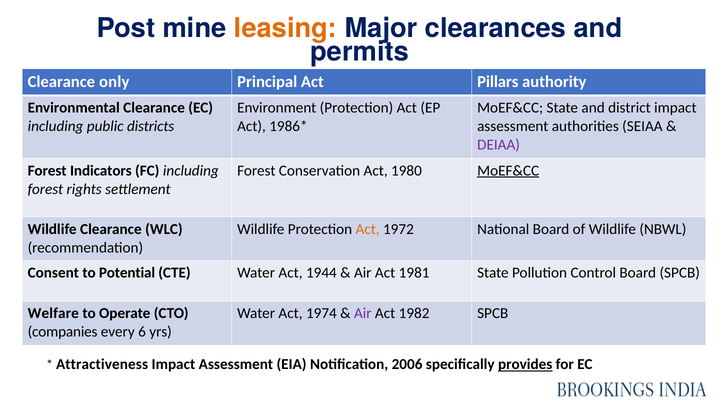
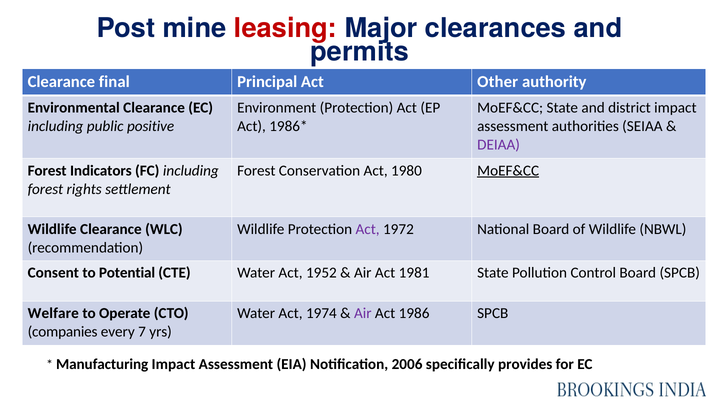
leasing colour: orange -> red (286, 28)
only: only -> final (114, 82)
Pillars: Pillars -> Other (498, 82)
districts: districts -> positive (151, 126)
Act colour: orange -> purple (368, 229)
1944: 1944 -> 1952 (321, 273)
1982: 1982 -> 1986 (414, 314)
6: 6 -> 7 (142, 332)
Attractiveness: Attractiveness -> Manufacturing (102, 365)
provides underline: present -> none (525, 365)
